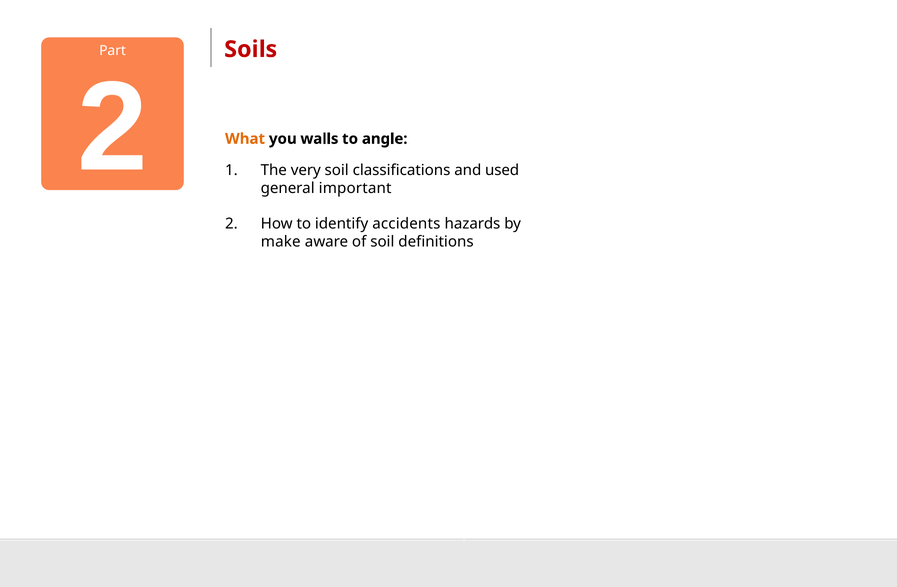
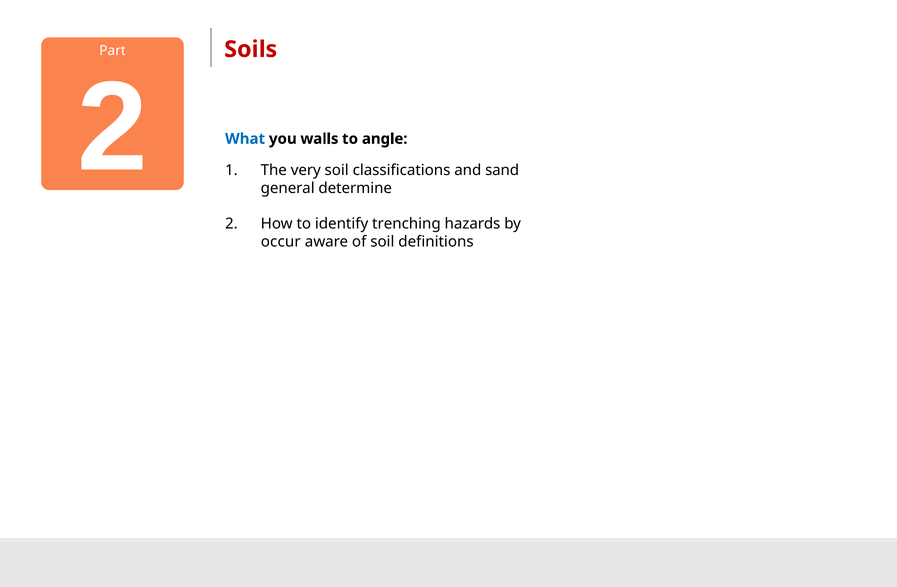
What colour: orange -> blue (245, 139)
used: used -> sand (502, 170)
important: important -> determine (355, 188)
accidents: accidents -> trenching (406, 224)
make: make -> occur (281, 242)
